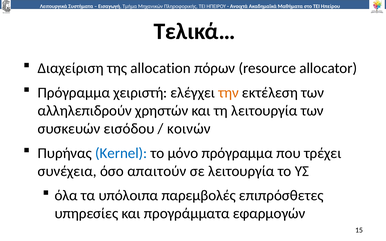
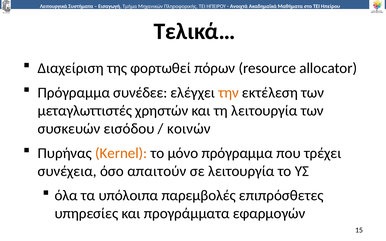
allocation: allocation -> φορτωθεί (161, 68)
χειριστή: χειριστή -> συνέδεε (140, 93)
αλληλεπιδρούν: αλληλεπιδρούν -> μεταγλωττιστές (85, 111)
Kernel colour: blue -> orange (121, 153)
